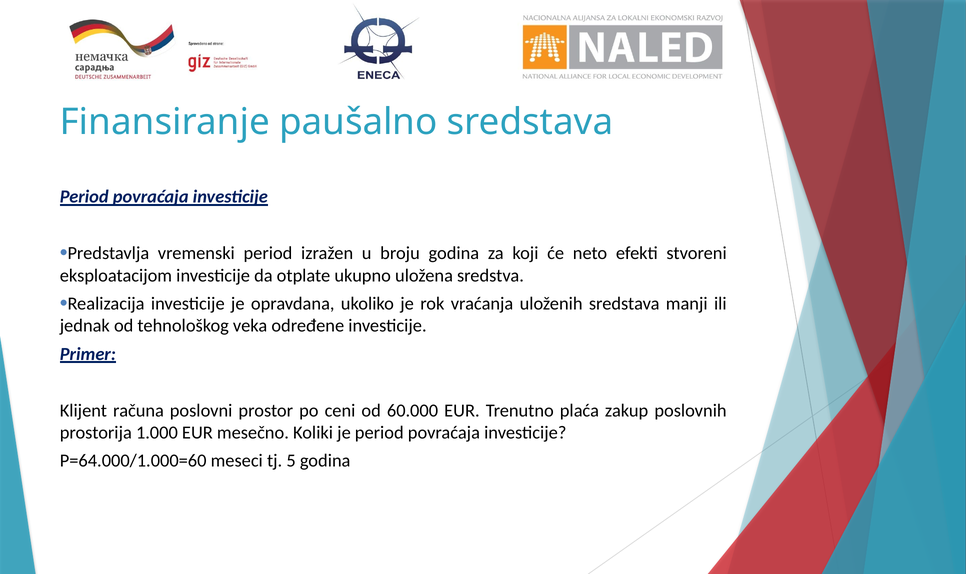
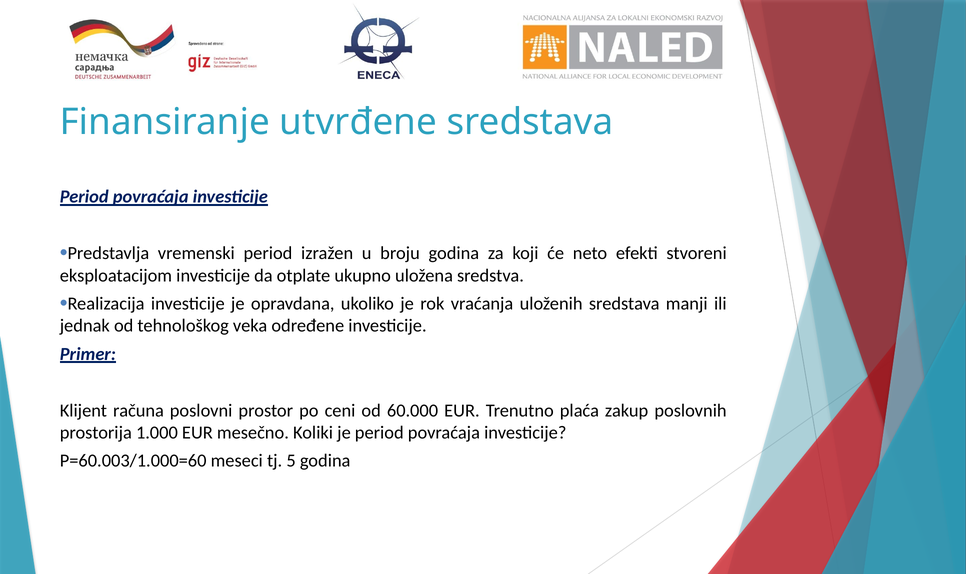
paušalno: paušalno -> utvrđene (358, 122)
P=64.000/1.000=60: P=64.000/1.000=60 -> P=60.003/1.000=60 (133, 461)
